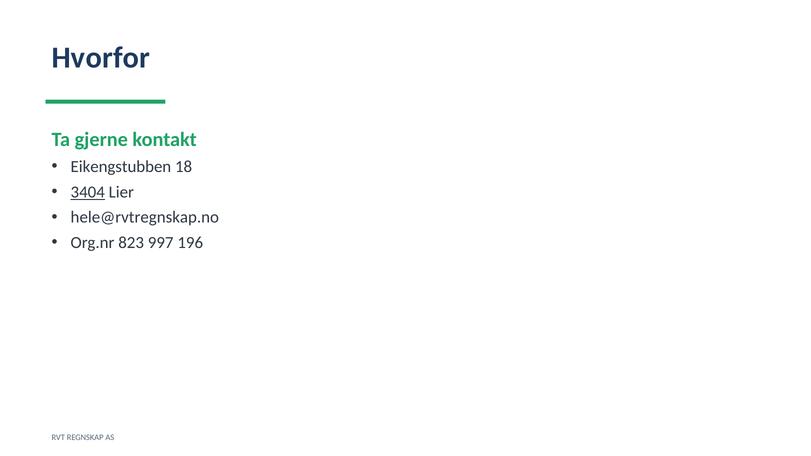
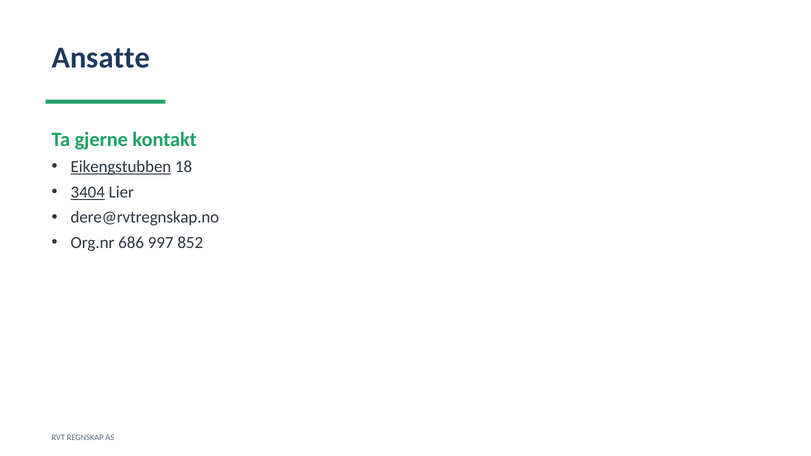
Hvorfor: Hvorfor -> Ansatte (101, 58)
Eikengstubben underline: none -> present (121, 167)
hele@rvtregnskap.no: hele@rvtregnskap.no -> dere@rvtregnskap.no (145, 217)
823: 823 -> 686 (131, 243)
196: 196 -> 852 (190, 243)
